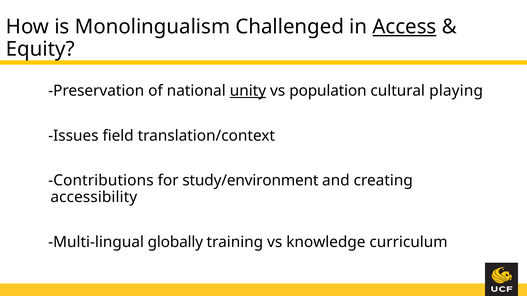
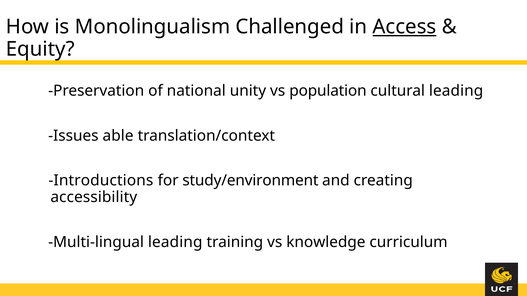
unity underline: present -> none (248, 91)
cultural playing: playing -> leading (456, 91)
field: field -> able (118, 136)
Contributions: Contributions -> Introductions (101, 181)
Multi-lingual globally: globally -> leading (175, 242)
